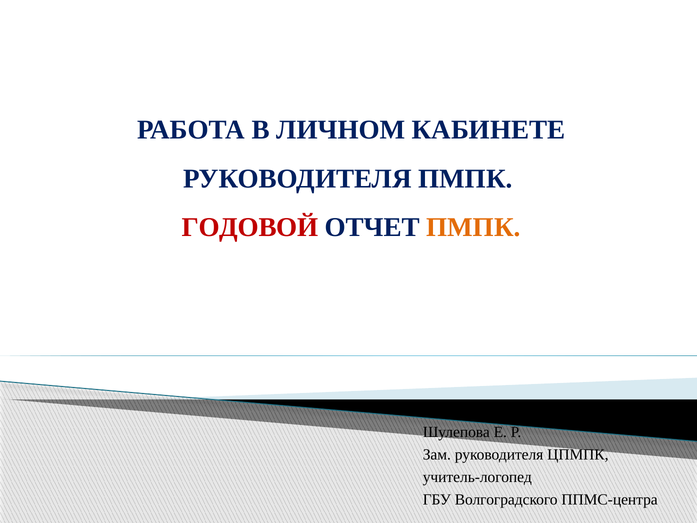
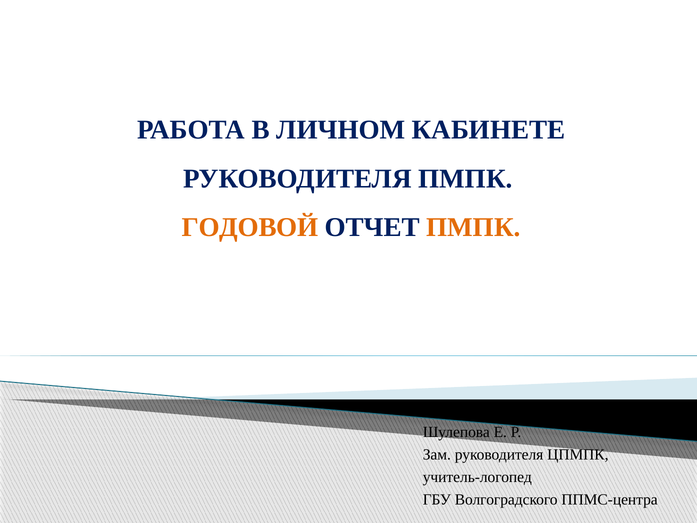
ГОДОВОЙ colour: red -> orange (250, 227)
